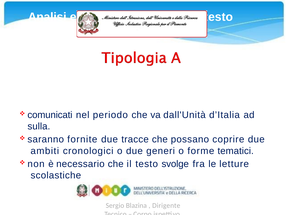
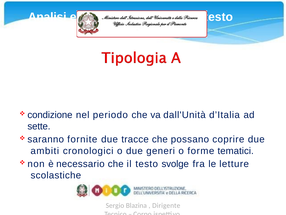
comunicati: comunicati -> condizione (50, 115)
sulla: sulla -> sette (39, 126)
